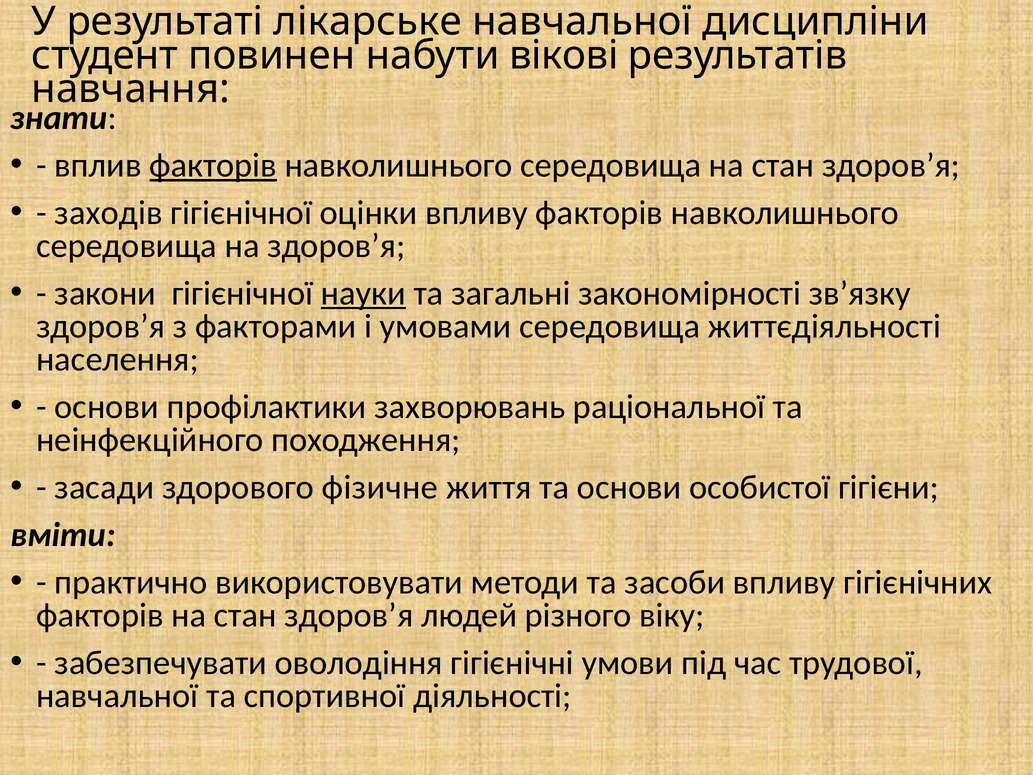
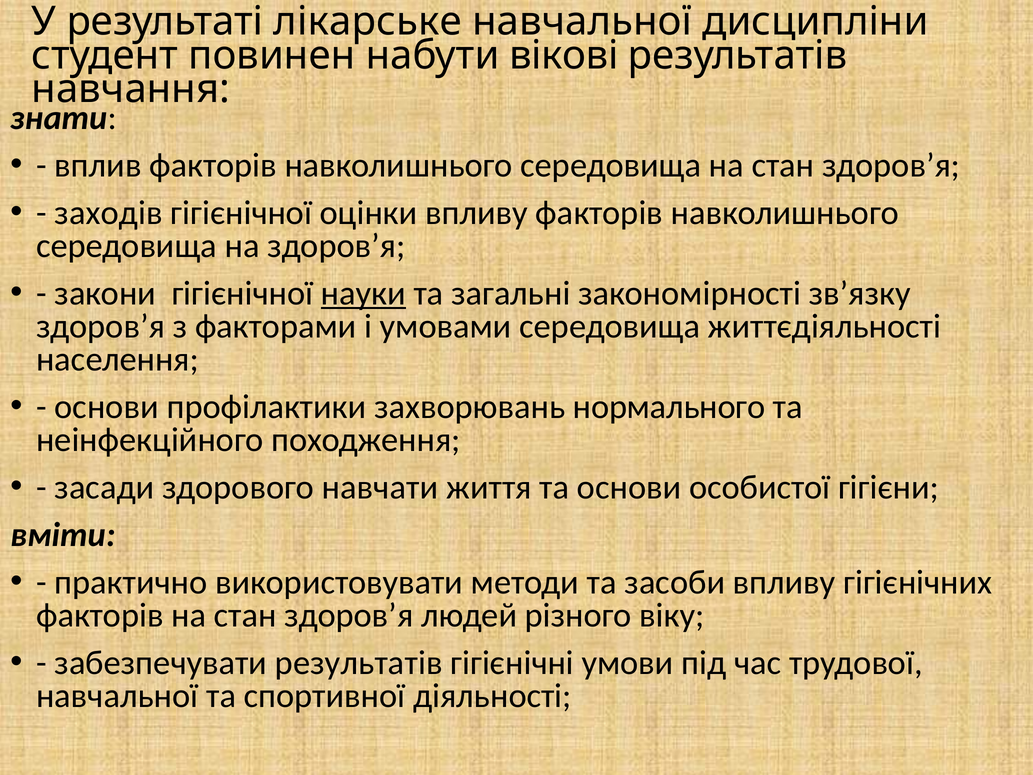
факторів underline: present -> none (213, 165)
раціональної: раціональної -> нормального (669, 407)
фізичне: фізичне -> навчати (380, 487)
забезпечувати оволодіння: оволодіння -> результатів (359, 663)
